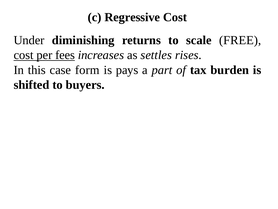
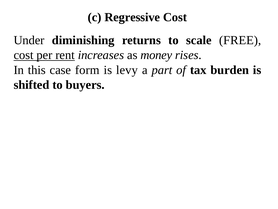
fees: fees -> rent (65, 55)
settles: settles -> money (156, 55)
pays: pays -> levy (127, 70)
